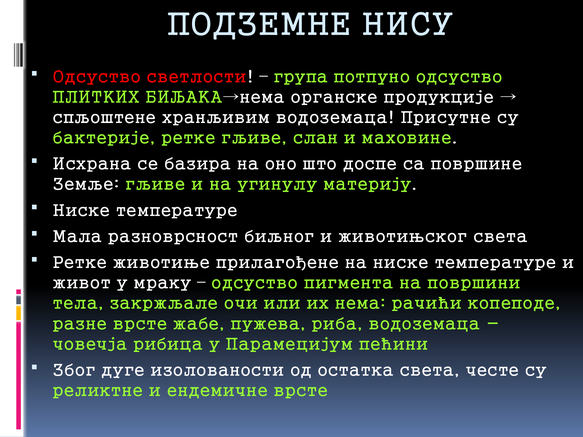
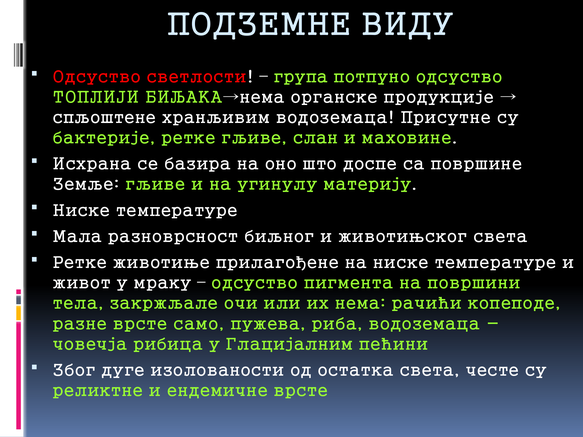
НИСУ: НИСУ -> ВИДУ (407, 25)
ПЛИТКИХ: ПЛИТКИХ -> ТОПЛИЈИ (96, 97)
жабе: жабе -> само (199, 324)
Парамецијум: Парамецијум -> Глацијалним (289, 344)
